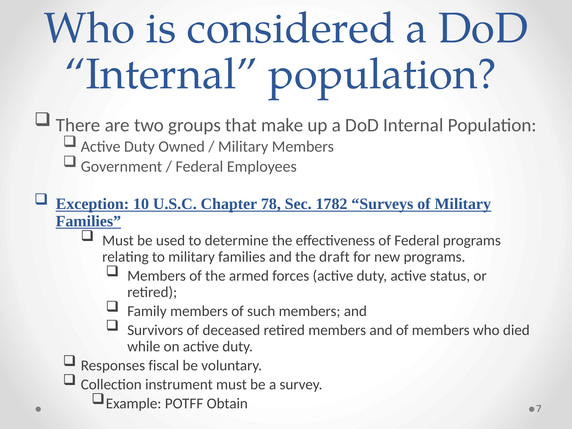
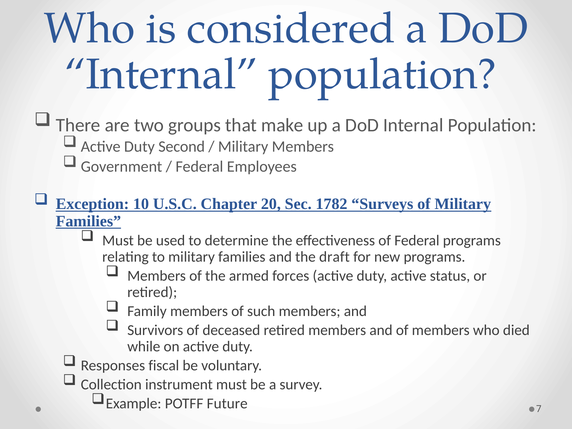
Owned: Owned -> Second (182, 147)
78: 78 -> 20 (271, 204)
Obtain: Obtain -> Future (227, 404)
